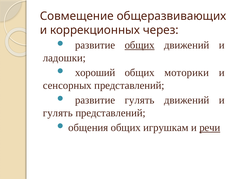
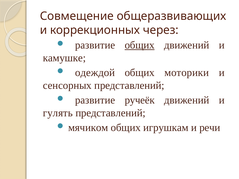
ладошки: ладошки -> камушке (64, 58)
хороший: хороший -> одеждой (95, 73)
развитие гулять: гулять -> ручеёк (140, 100)
общения: общения -> мячиком (88, 128)
речи underline: present -> none (210, 128)
